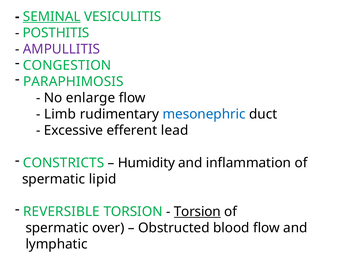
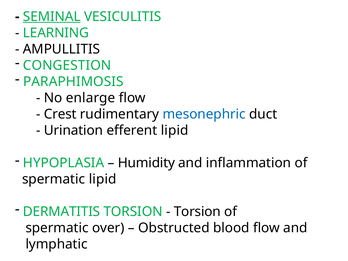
POSTHITIS: POSTHITIS -> LEARNING (56, 33)
AMPULLITIS colour: purple -> black (61, 49)
Limb: Limb -> Crest (60, 114)
Excessive: Excessive -> Urination (74, 130)
efferent lead: lead -> lipid (175, 130)
CONSTRICTS: CONSTRICTS -> HYPOPLASIA (64, 163)
REVERSIBLE: REVERSIBLE -> DERMATITIS (62, 212)
Torsion underline: present -> none (197, 212)
